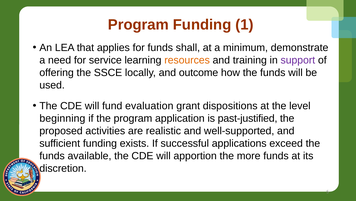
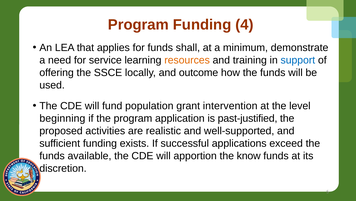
1: 1 -> 4 (244, 25)
support colour: purple -> blue (298, 60)
evaluation: evaluation -> population (149, 106)
dispositions: dispositions -> intervention (230, 106)
more: more -> know (249, 155)
